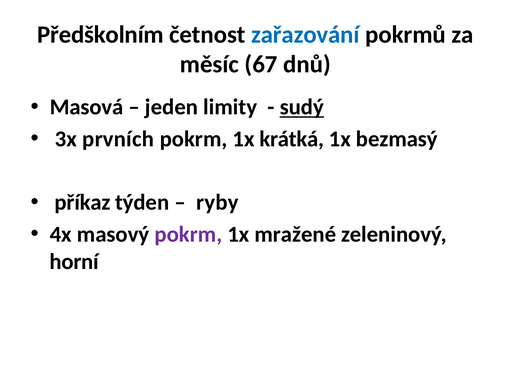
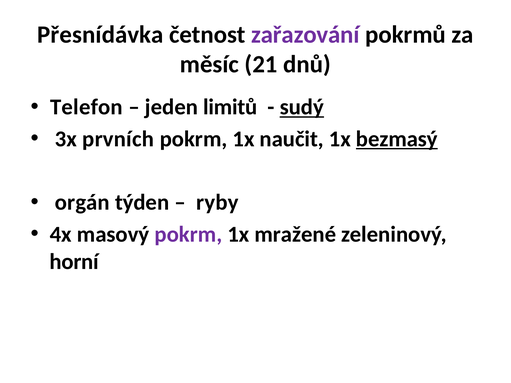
Předškolním: Předškolním -> Přesnídávka (100, 35)
zařazování colour: blue -> purple (305, 35)
67: 67 -> 21 (261, 64)
Masová: Masová -> Telefon (86, 107)
limity: limity -> limitů (230, 107)
krátká: krátká -> naučit (292, 139)
bezmasý underline: none -> present (397, 139)
příkaz: příkaz -> orgán (82, 203)
